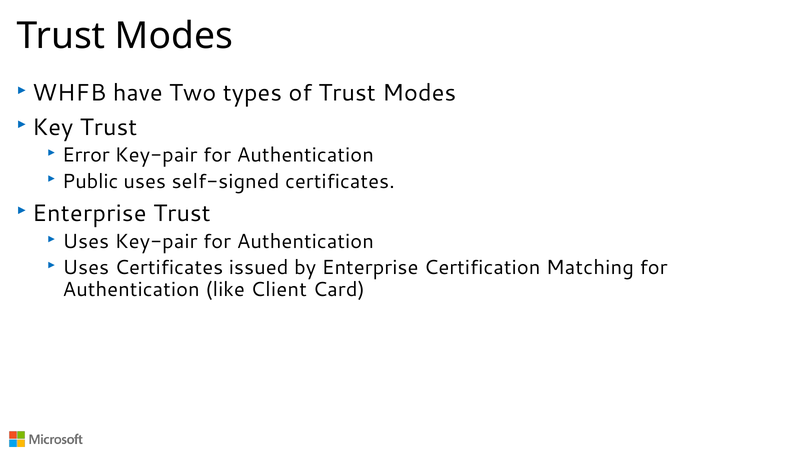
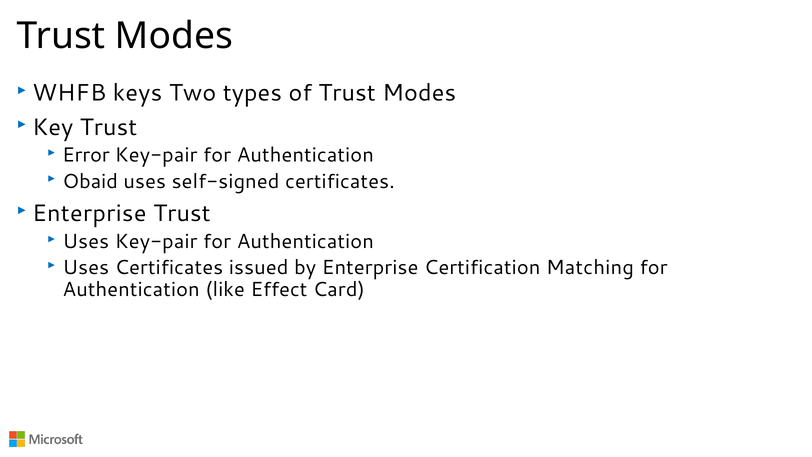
have: have -> keys (138, 93)
Public: Public -> Obaid (90, 181)
Client: Client -> Effect (279, 290)
